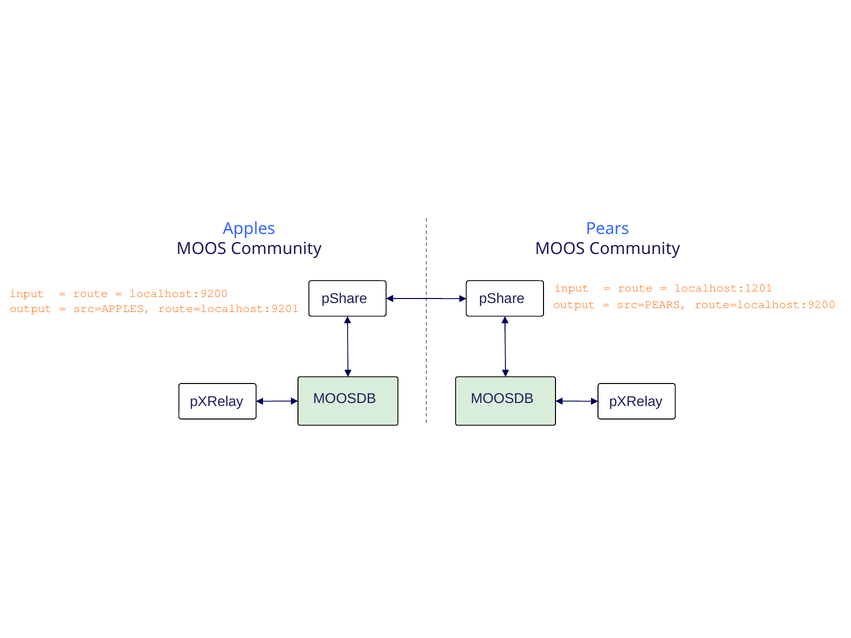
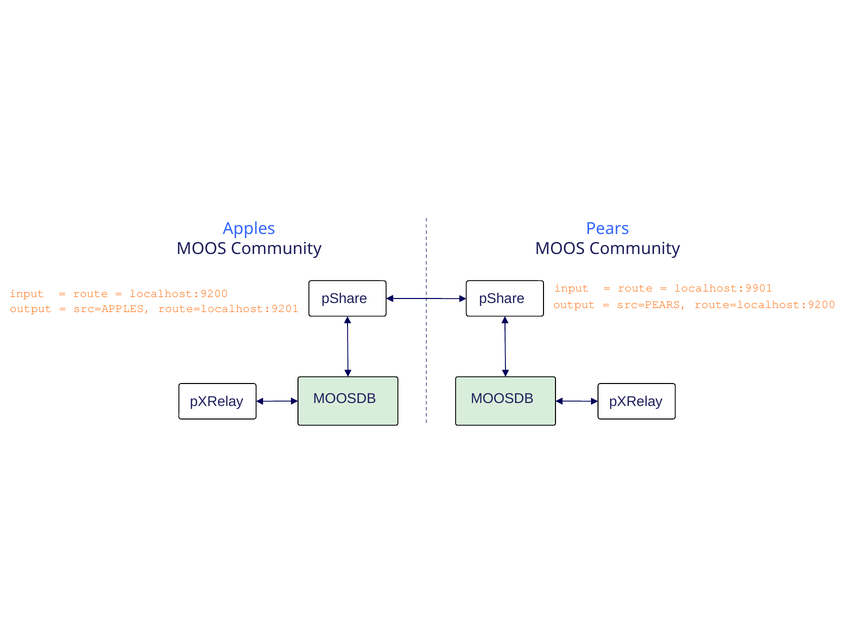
localhost:1201: localhost:1201 -> localhost:9901 (723, 288)
